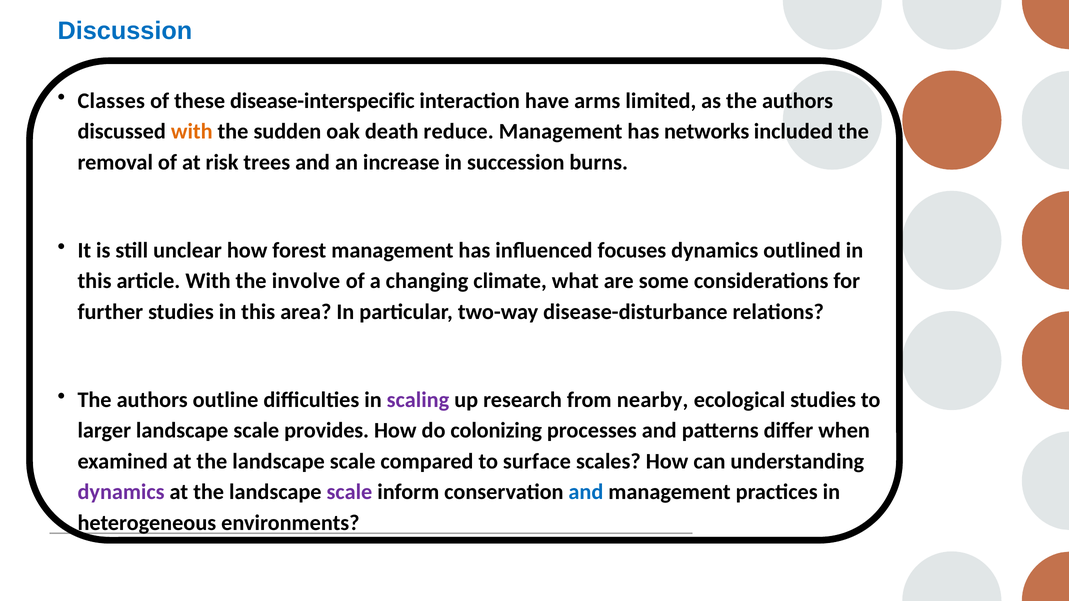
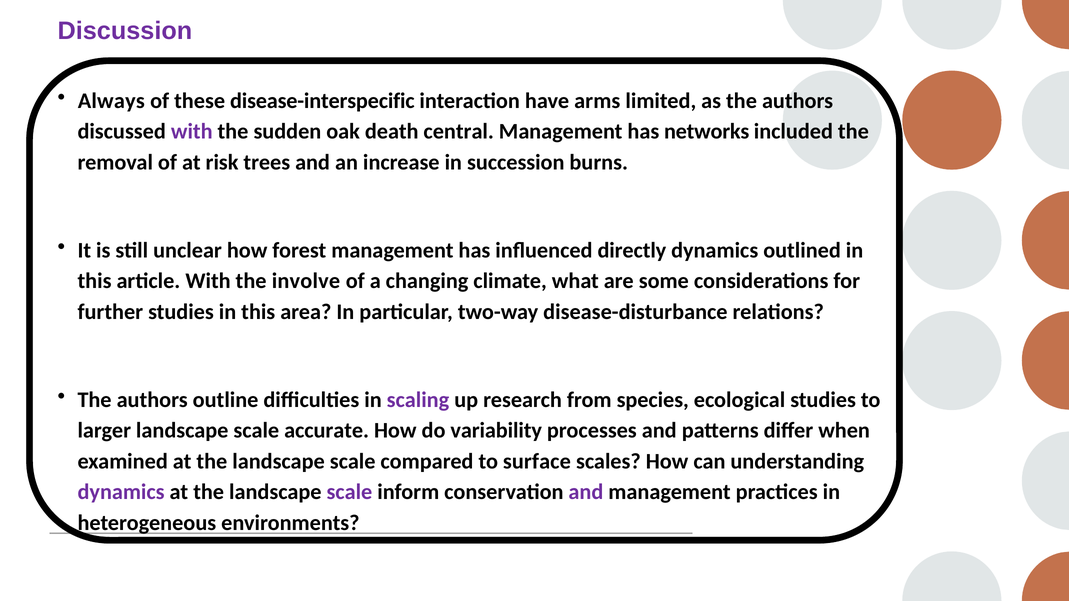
Discussion colour: blue -> purple (125, 31)
Classes: Classes -> Always (111, 101)
with colour: orange -> purple (192, 132)
reduce: reduce -> central (459, 132)
focuses: focuses -> directly (632, 250)
nearby: nearby -> species (653, 400)
provides: provides -> accurate (327, 431)
colonizing: colonizing -> variability (496, 431)
and colour: blue -> purple (586, 492)
